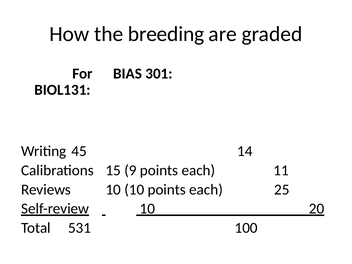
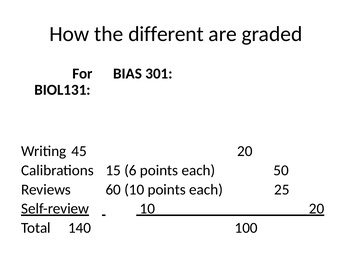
breeding: breeding -> different (166, 34)
45 14: 14 -> 20 (245, 151)
9: 9 -> 6 (130, 170)
11: 11 -> 50 (281, 170)
Reviews 10: 10 -> 60 (113, 189)
531: 531 -> 140 (79, 228)
